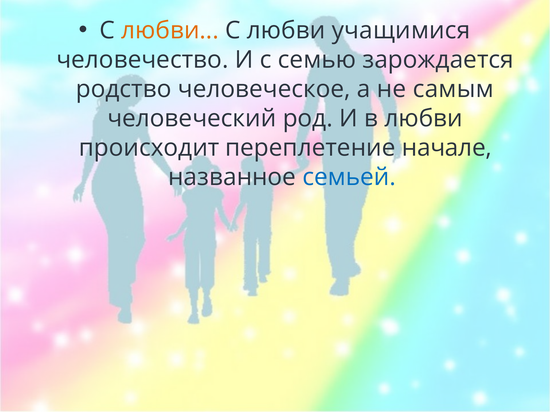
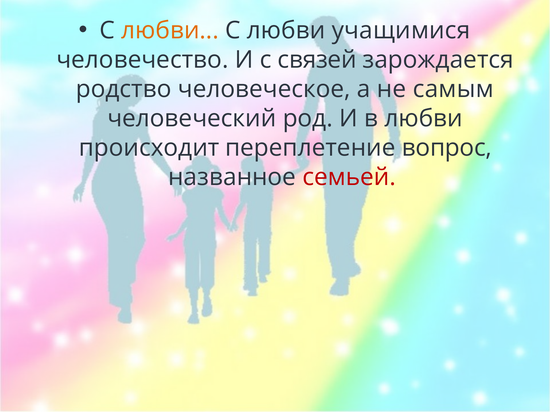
семью: семью -> связей (317, 60)
начале: начале -> вопрос (447, 148)
семьей colour: blue -> red (349, 177)
